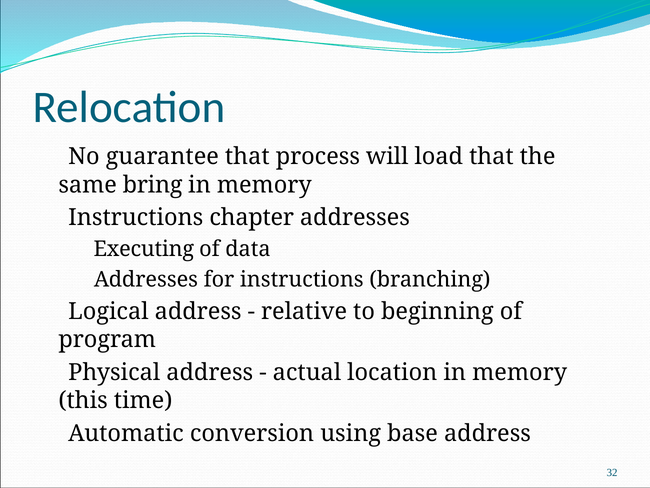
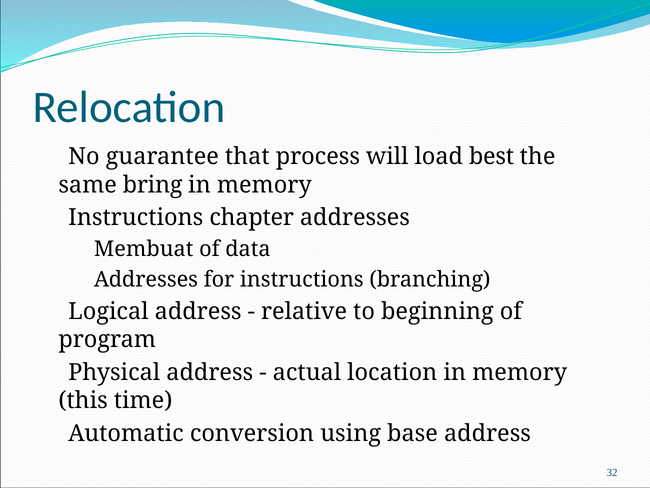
load that: that -> best (491, 157)
Executing: Executing -> Membuat (144, 249)
